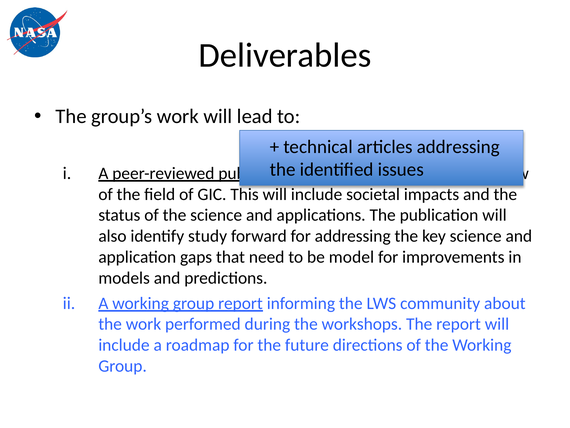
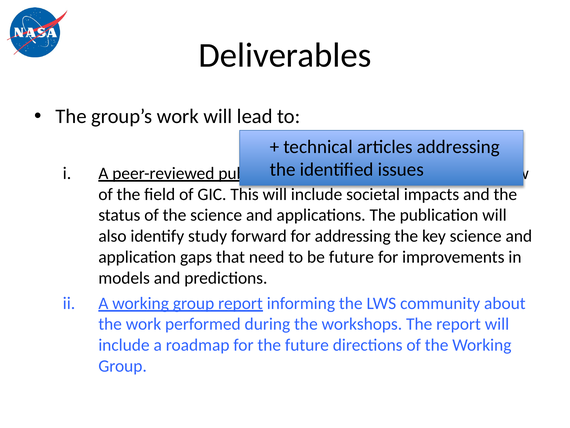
be model: model -> future (351, 257)
